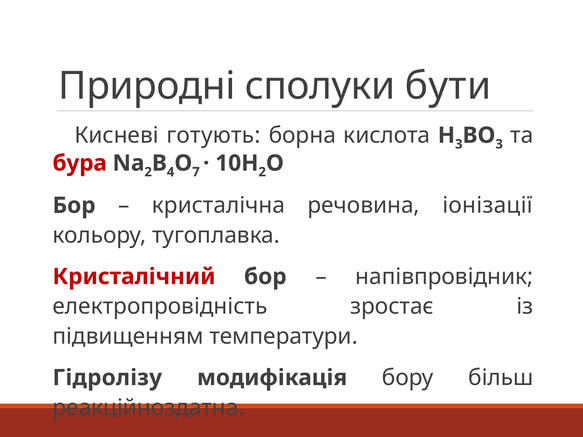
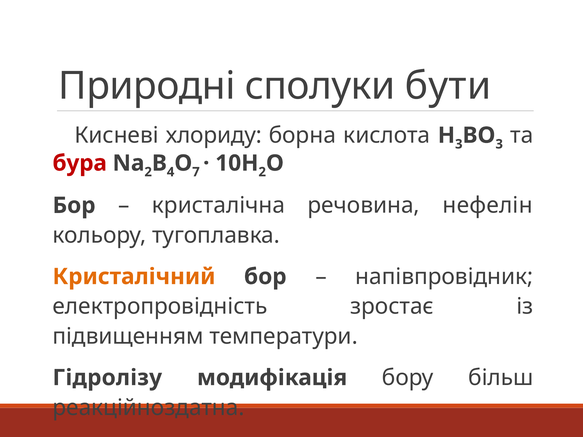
готують: готують -> хлориду (214, 135)
іонізації: іонізації -> нефелін (488, 206)
Кристалічний colour: red -> orange (134, 277)
